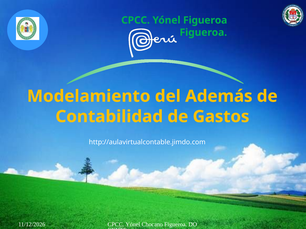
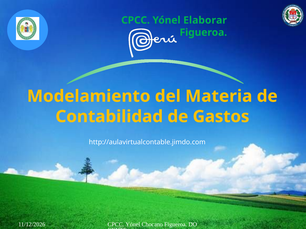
Figueroa: Figueroa -> Elaborar (205, 20)
Además: Además -> Materia (219, 96)
